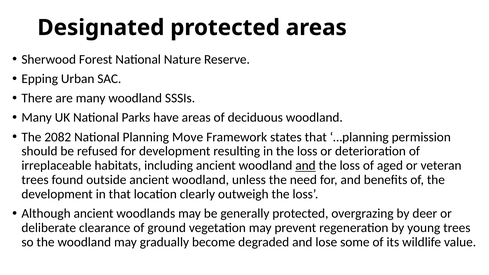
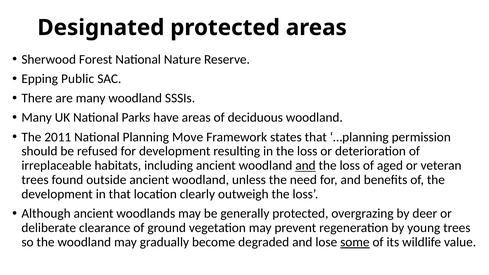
Urban: Urban -> Public (78, 79)
2082: 2082 -> 2011 (58, 137)
some underline: none -> present (355, 242)
